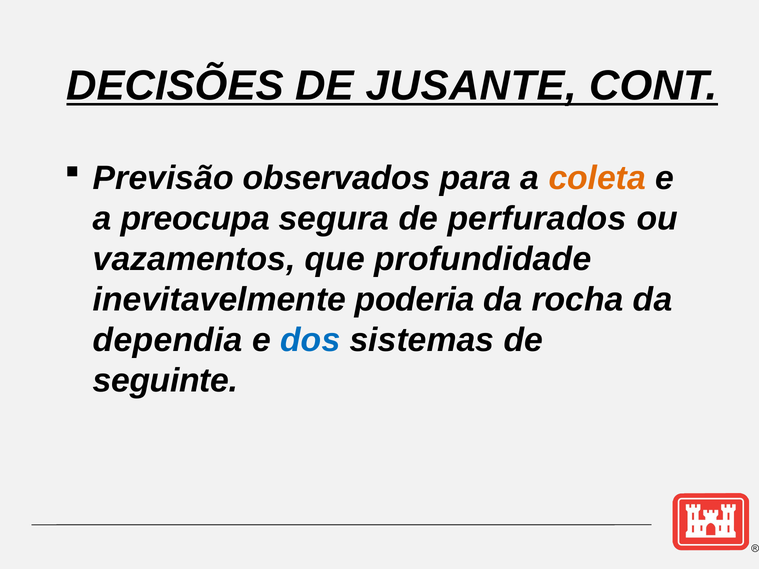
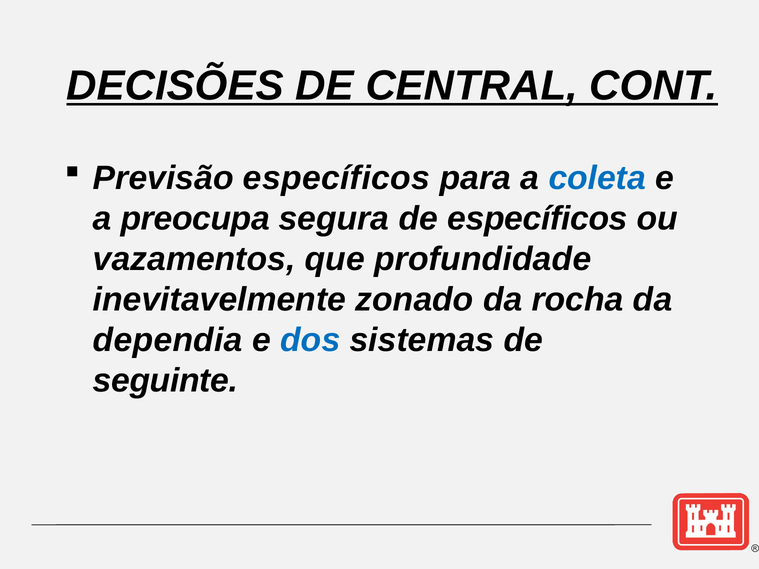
JUSANTE: JUSANTE -> CENTRAL (472, 86)
Previsão observados: observados -> específicos (336, 178)
coleta colour: orange -> blue (597, 178)
de perfurados: perfurados -> específicos (537, 219)
poderia: poderia -> zonado (415, 300)
